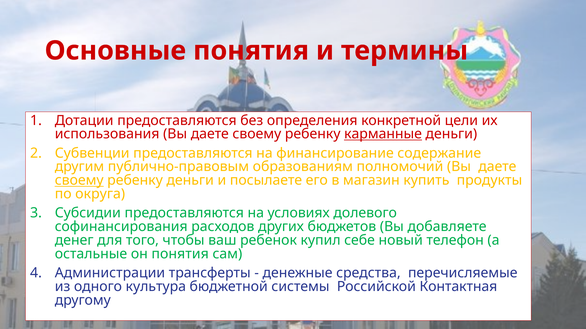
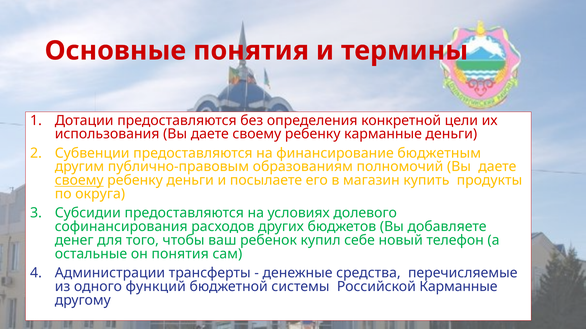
карманные underline: present -> none (383, 134)
содержание: содержание -> бюджетным (439, 153)
культура: культура -> функций (156, 287)
Российской Контактная: Контактная -> Карманные (458, 287)
